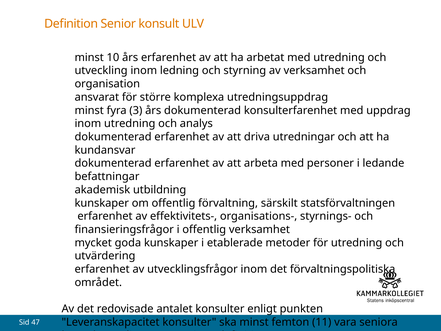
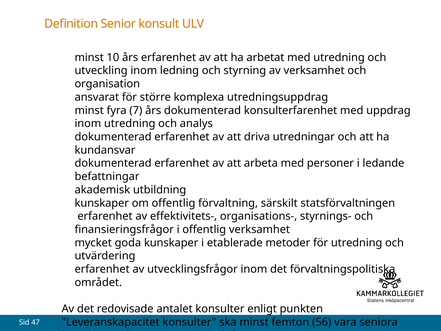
3: 3 -> 7 (136, 110)
11: 11 -> 56 (322, 322)
